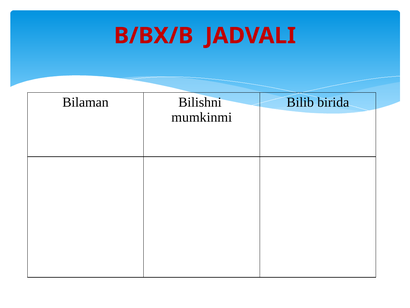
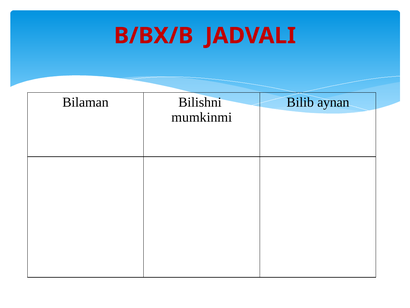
birida: birida -> aynan (333, 102)
